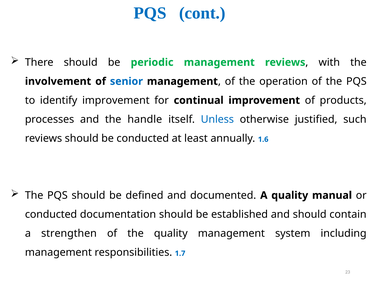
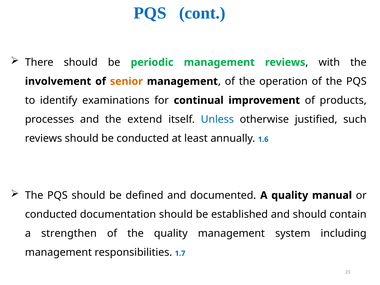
senior colour: blue -> orange (126, 81)
identify improvement: improvement -> examinations (116, 100)
handle: handle -> extend (145, 119)
